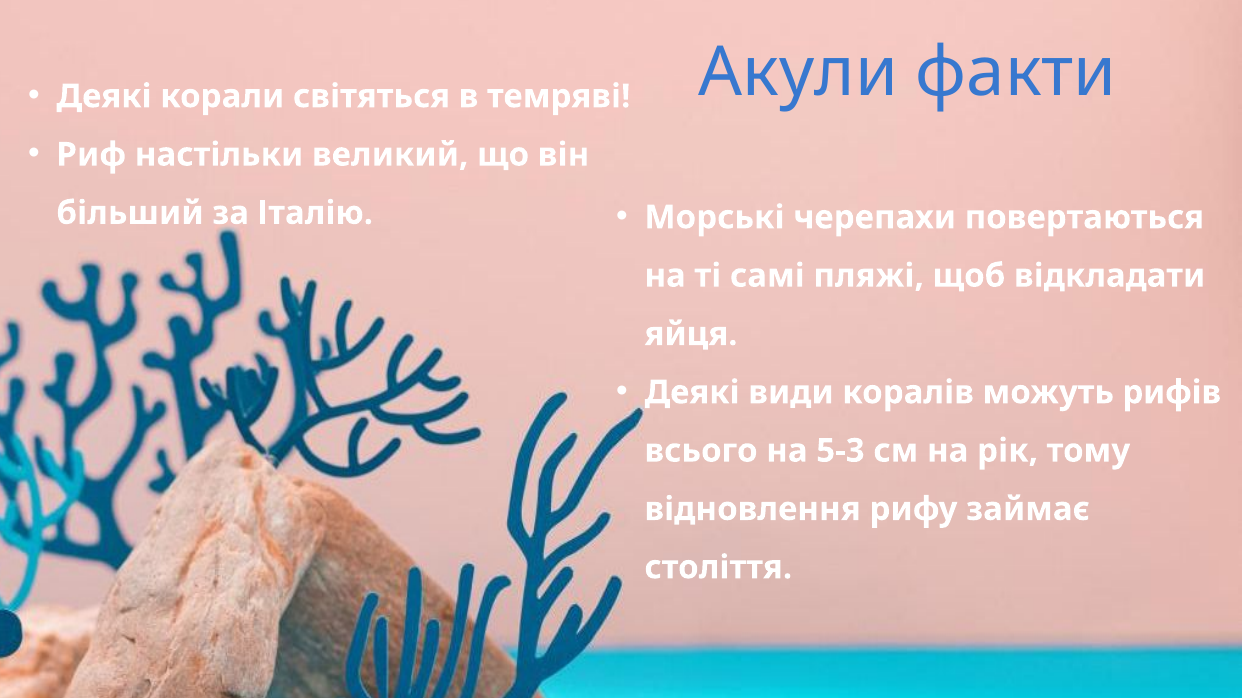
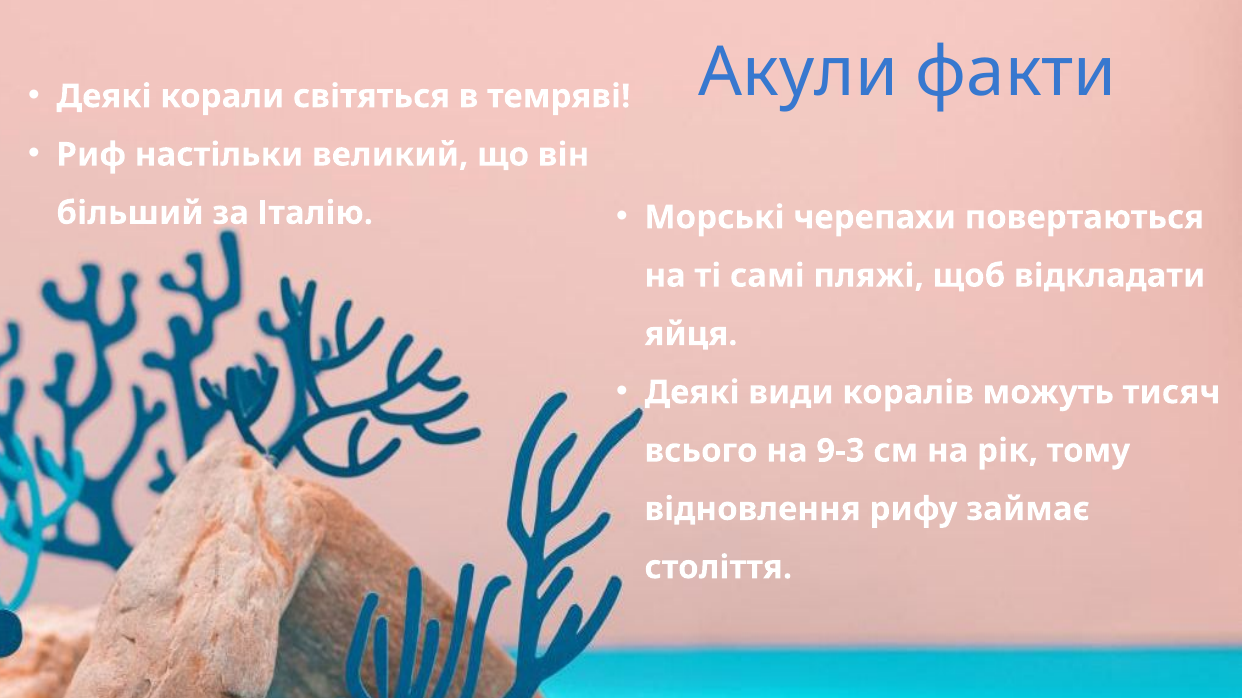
рифів: рифів -> тисяч (1172, 393)
5-3: 5-3 -> 9-3 (840, 451)
